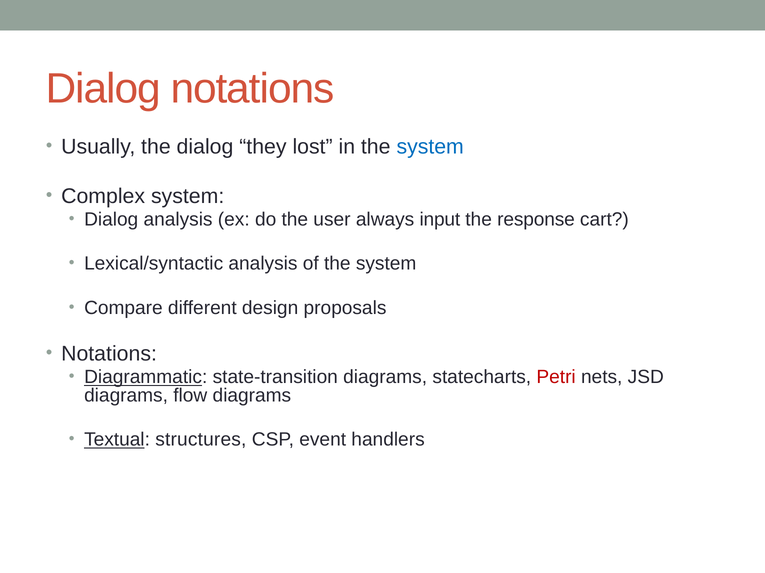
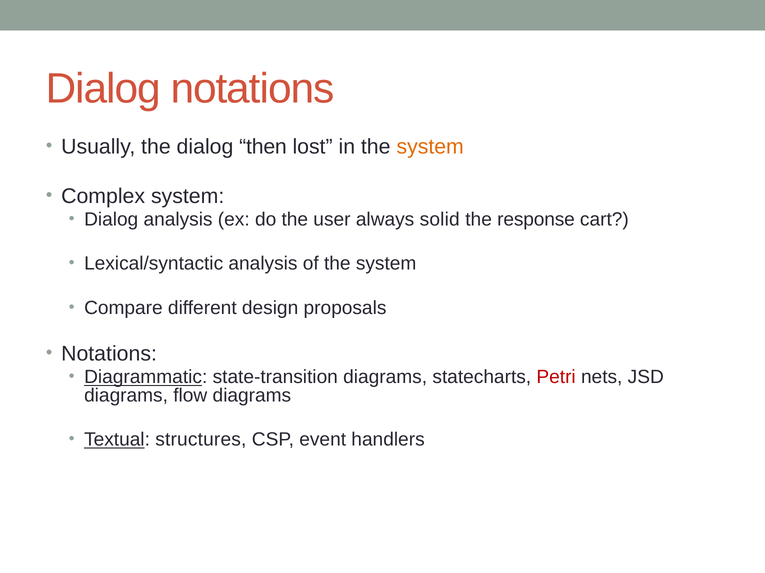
they: they -> then (263, 147)
system colour: blue -> orange (430, 147)
input: input -> solid (440, 220)
